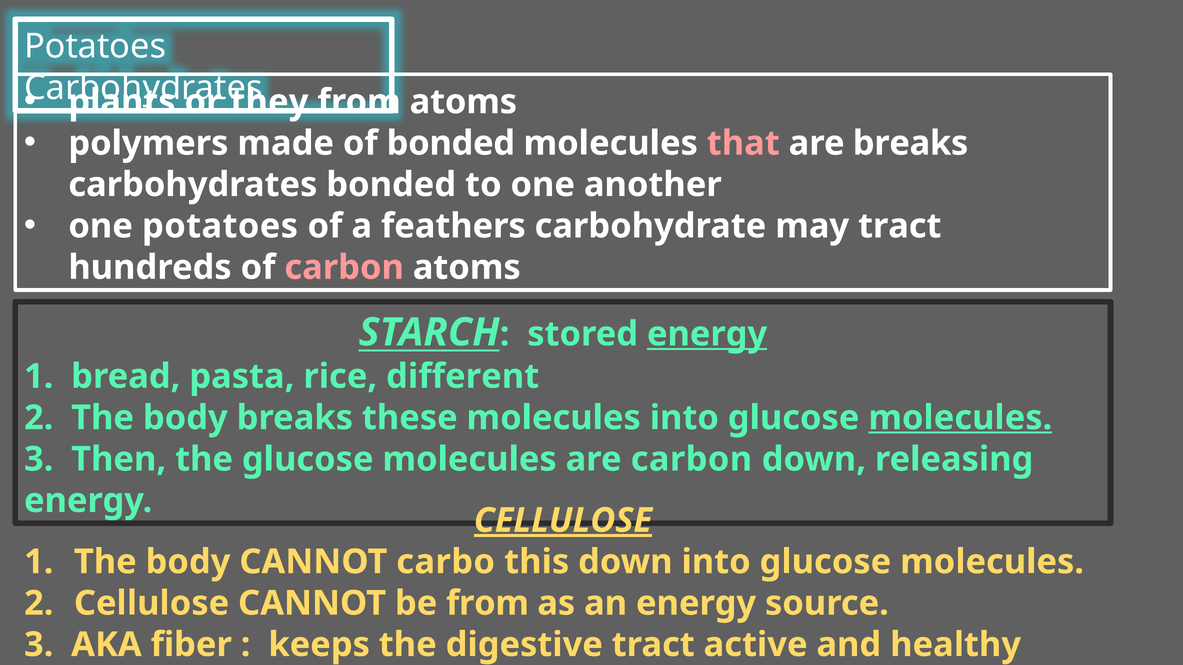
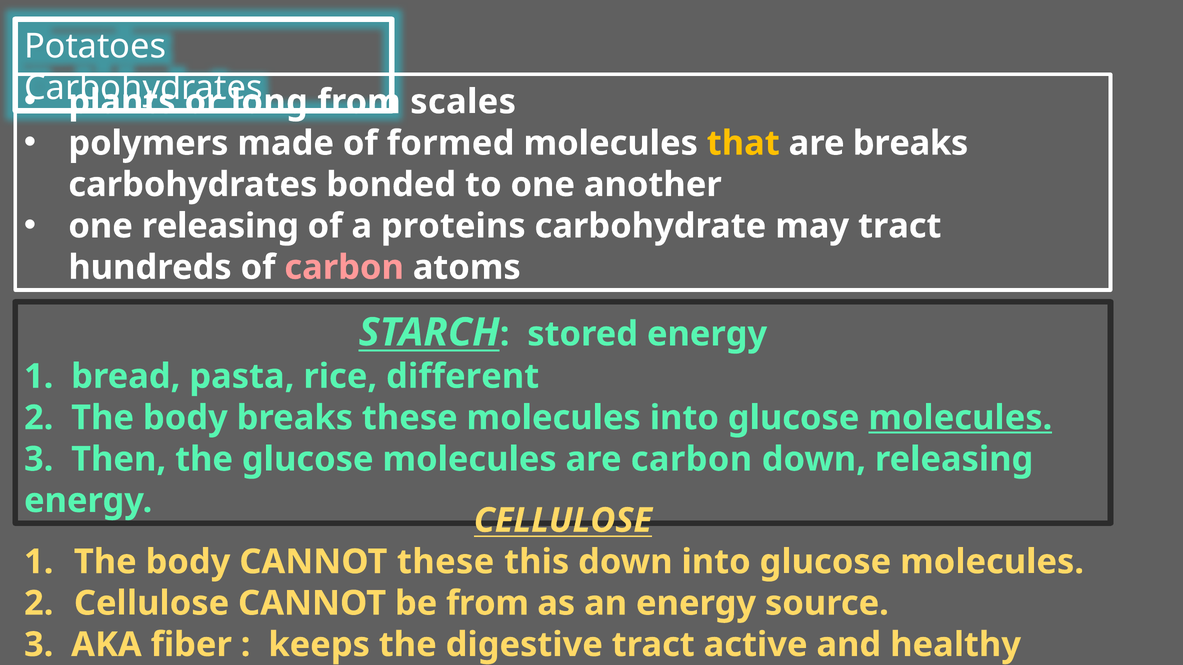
they: they -> long (269, 102)
from atoms: atoms -> scales (463, 102)
of bonded: bonded -> formed (451, 143)
that colour: pink -> yellow (743, 143)
one potatoes: potatoes -> releasing (220, 226)
feathers: feathers -> proteins (453, 226)
energy underline: present -> none (707, 334)
CELLULOSE underline: present -> none (563, 521)
CANNOT carbo: carbo -> these (446, 562)
